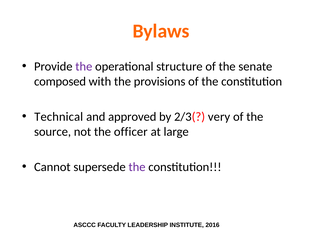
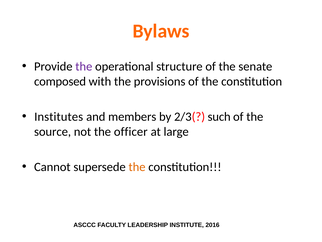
Technical: Technical -> Institutes (59, 116)
approved: approved -> members (132, 116)
very: very -> such (219, 116)
the colour: purple -> orange (137, 167)
